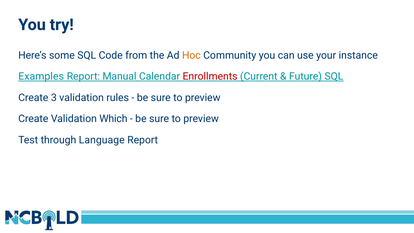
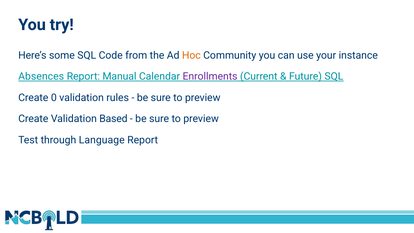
Examples: Examples -> Absences (41, 76)
Enrollments colour: red -> purple (210, 76)
3: 3 -> 0 (54, 98)
Which: Which -> Based (113, 119)
